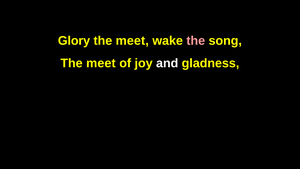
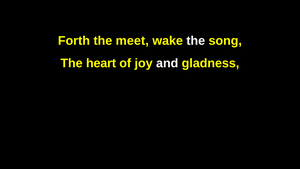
Glory: Glory -> Forth (74, 41)
the colour: pink -> white (196, 41)
meet: meet -> heart (101, 63)
